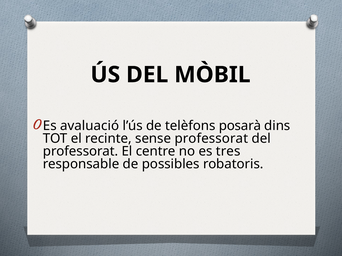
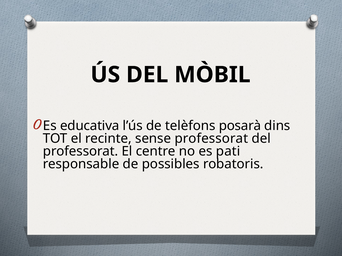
avaluació: avaluació -> educativa (90, 126)
tres: tres -> pati (228, 152)
